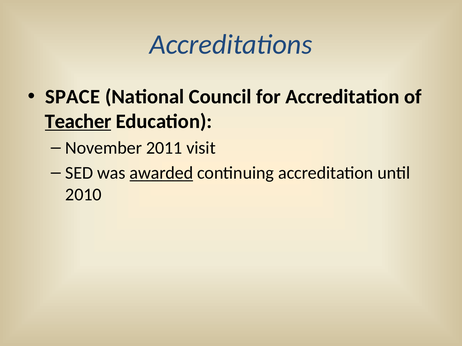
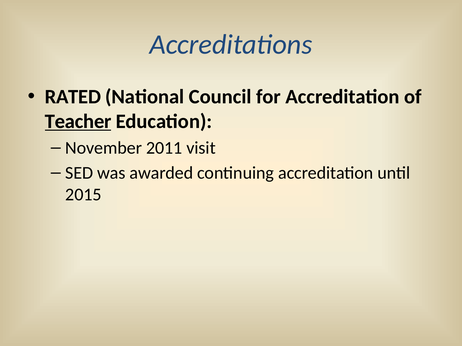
SPACE: SPACE -> RATED (73, 97)
awarded underline: present -> none (161, 173)
2010: 2010 -> 2015 (83, 195)
